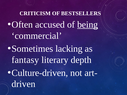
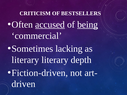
accused underline: none -> present (50, 25)
fantasy: fantasy -> literary (25, 60)
Culture-driven: Culture-driven -> Fiction-driven (40, 73)
